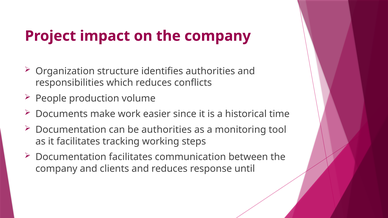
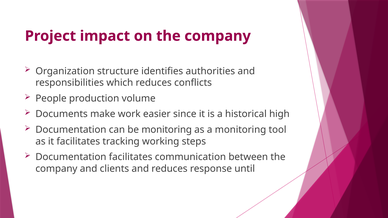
time: time -> high (279, 114)
be authorities: authorities -> monitoring (167, 130)
